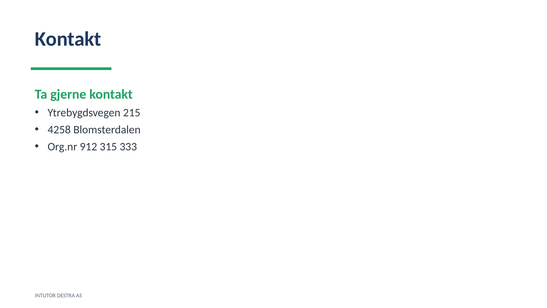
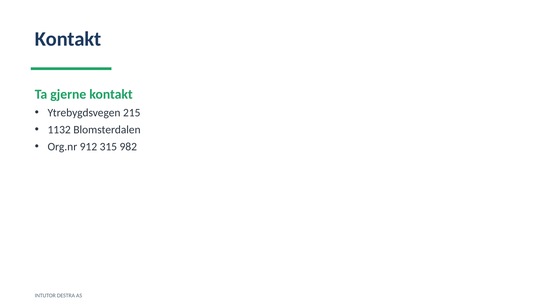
4258: 4258 -> 1132 (59, 130)
333: 333 -> 982 (128, 147)
